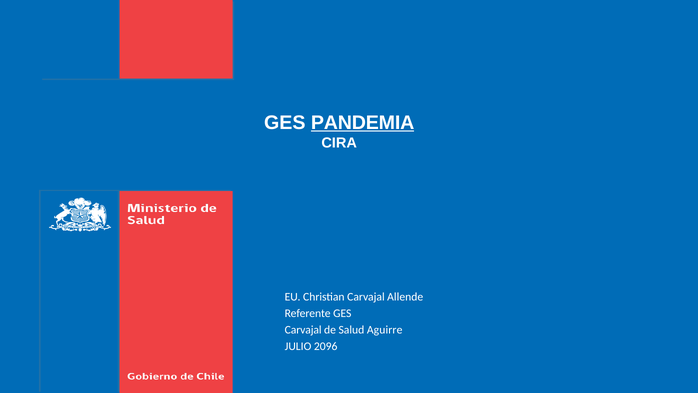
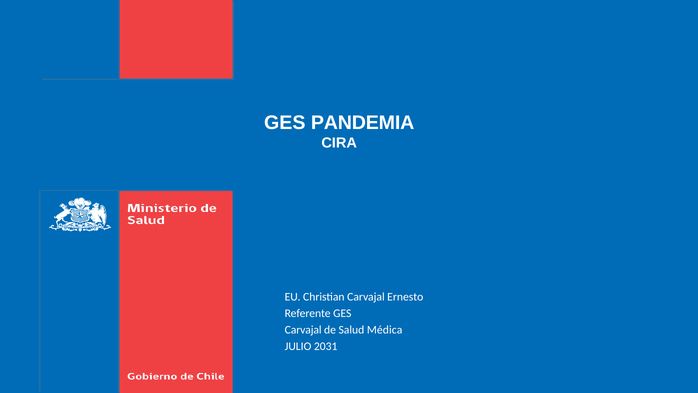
PANDEMIA underline: present -> none (363, 122)
Allende: Allende -> Ernesto (405, 297)
Aguirre: Aguirre -> Médica (385, 330)
2096: 2096 -> 2031 (326, 346)
